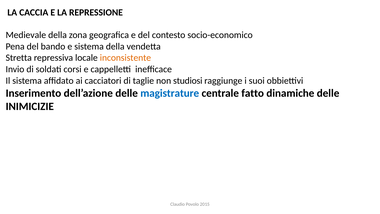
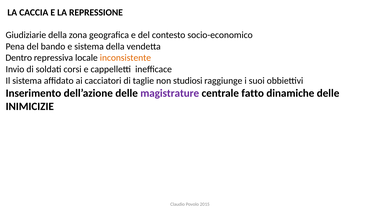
Medievale: Medievale -> Giudiziarie (26, 35)
Stretta: Stretta -> Dentro (19, 58)
magistrature colour: blue -> purple (170, 93)
